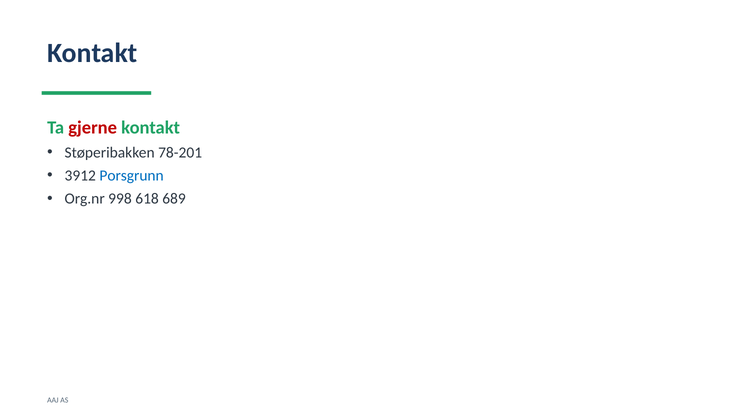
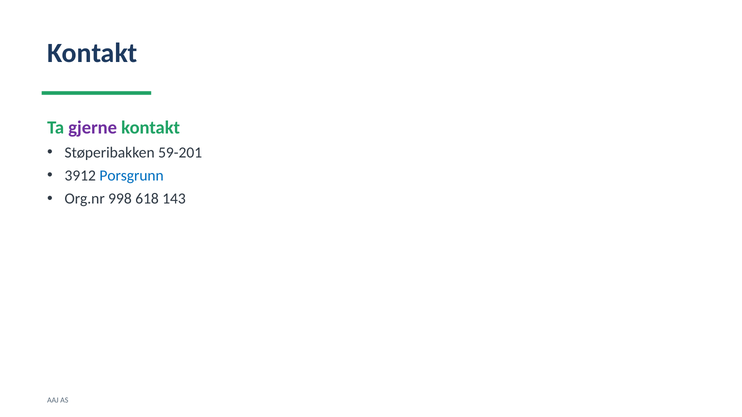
gjerne colour: red -> purple (93, 128)
78-201: 78-201 -> 59-201 (180, 153)
689: 689 -> 143 (174, 199)
